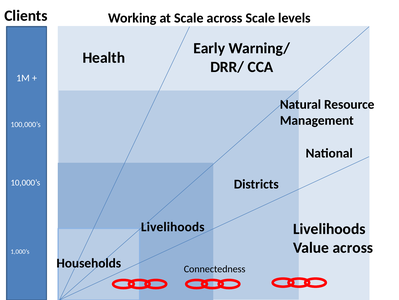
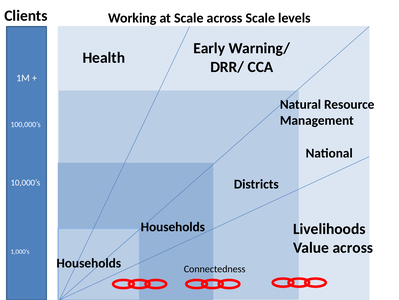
Livelihoods: Livelihoods -> Households (173, 226)
